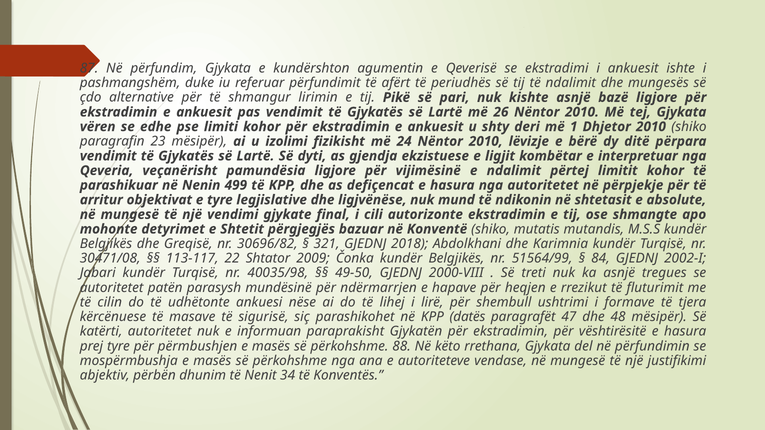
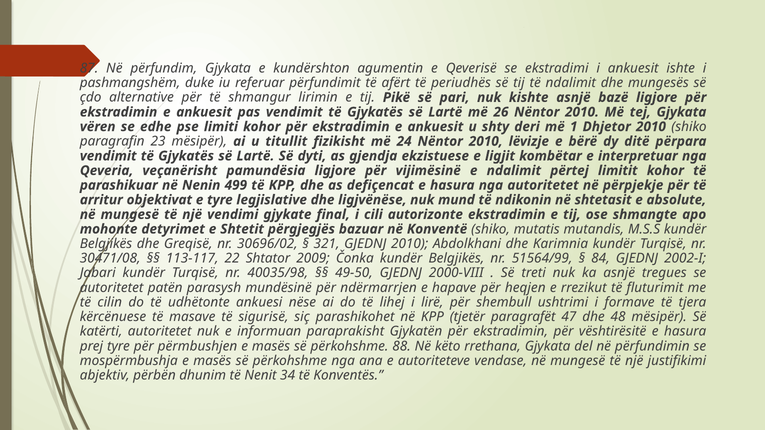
izolimi: izolimi -> titullit (286, 141)
30696/82: 30696/82 -> 30696/02 (267, 244)
GJEDNJ 2018: 2018 -> 2010 (410, 244)
datës: datës -> tjetër (467, 317)
